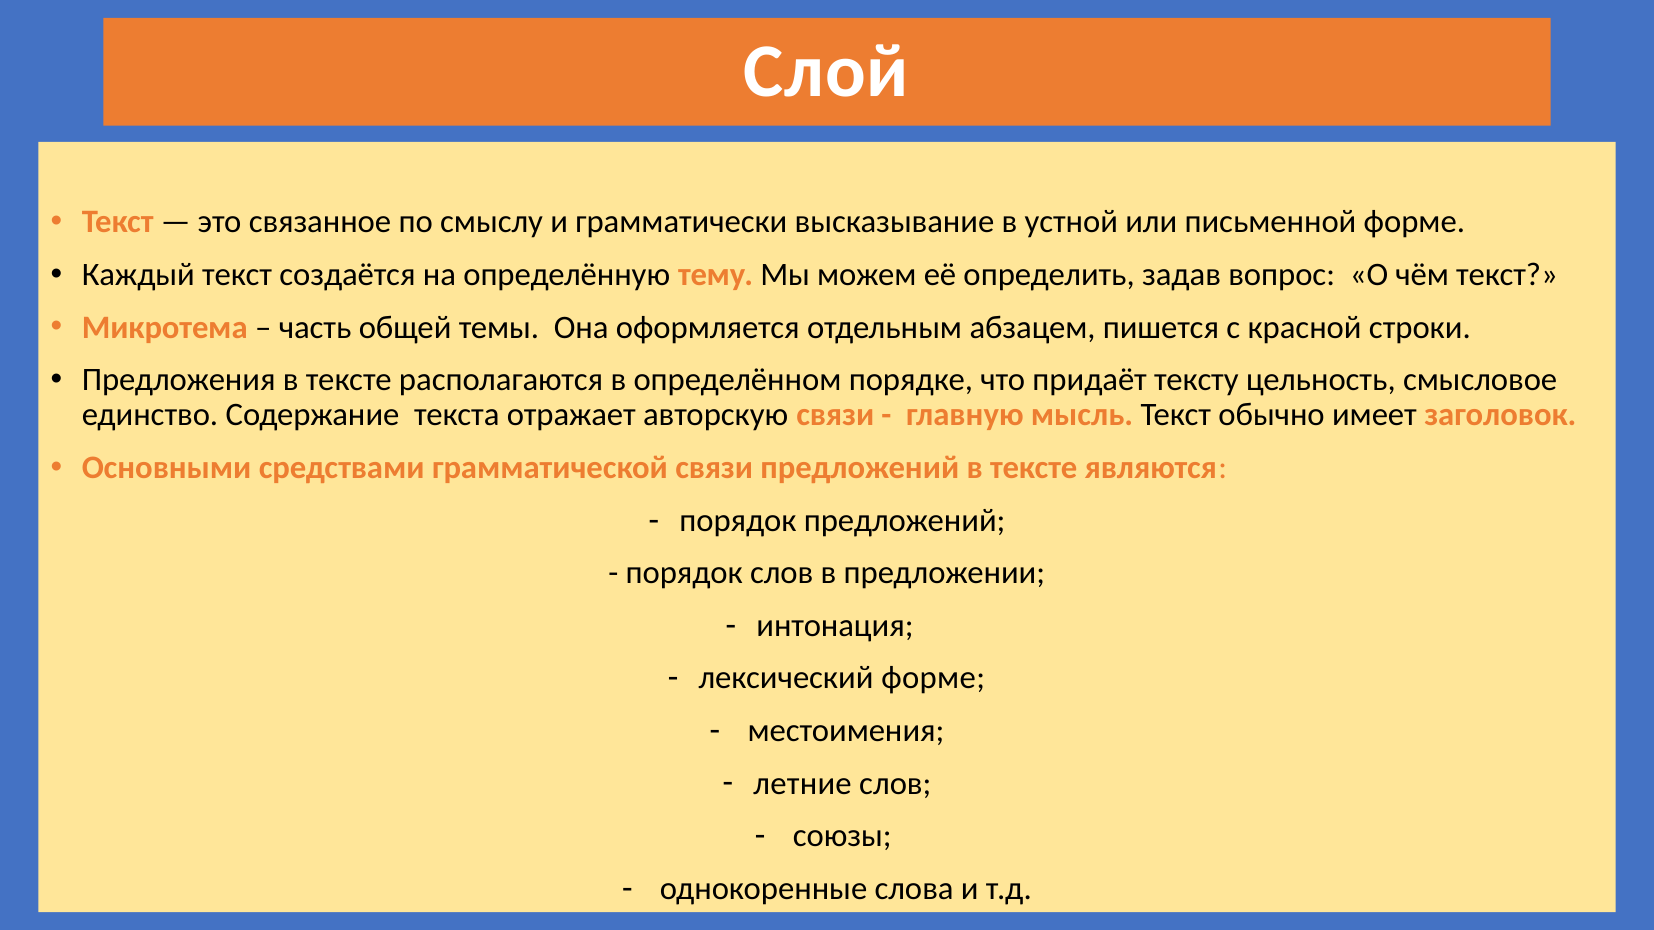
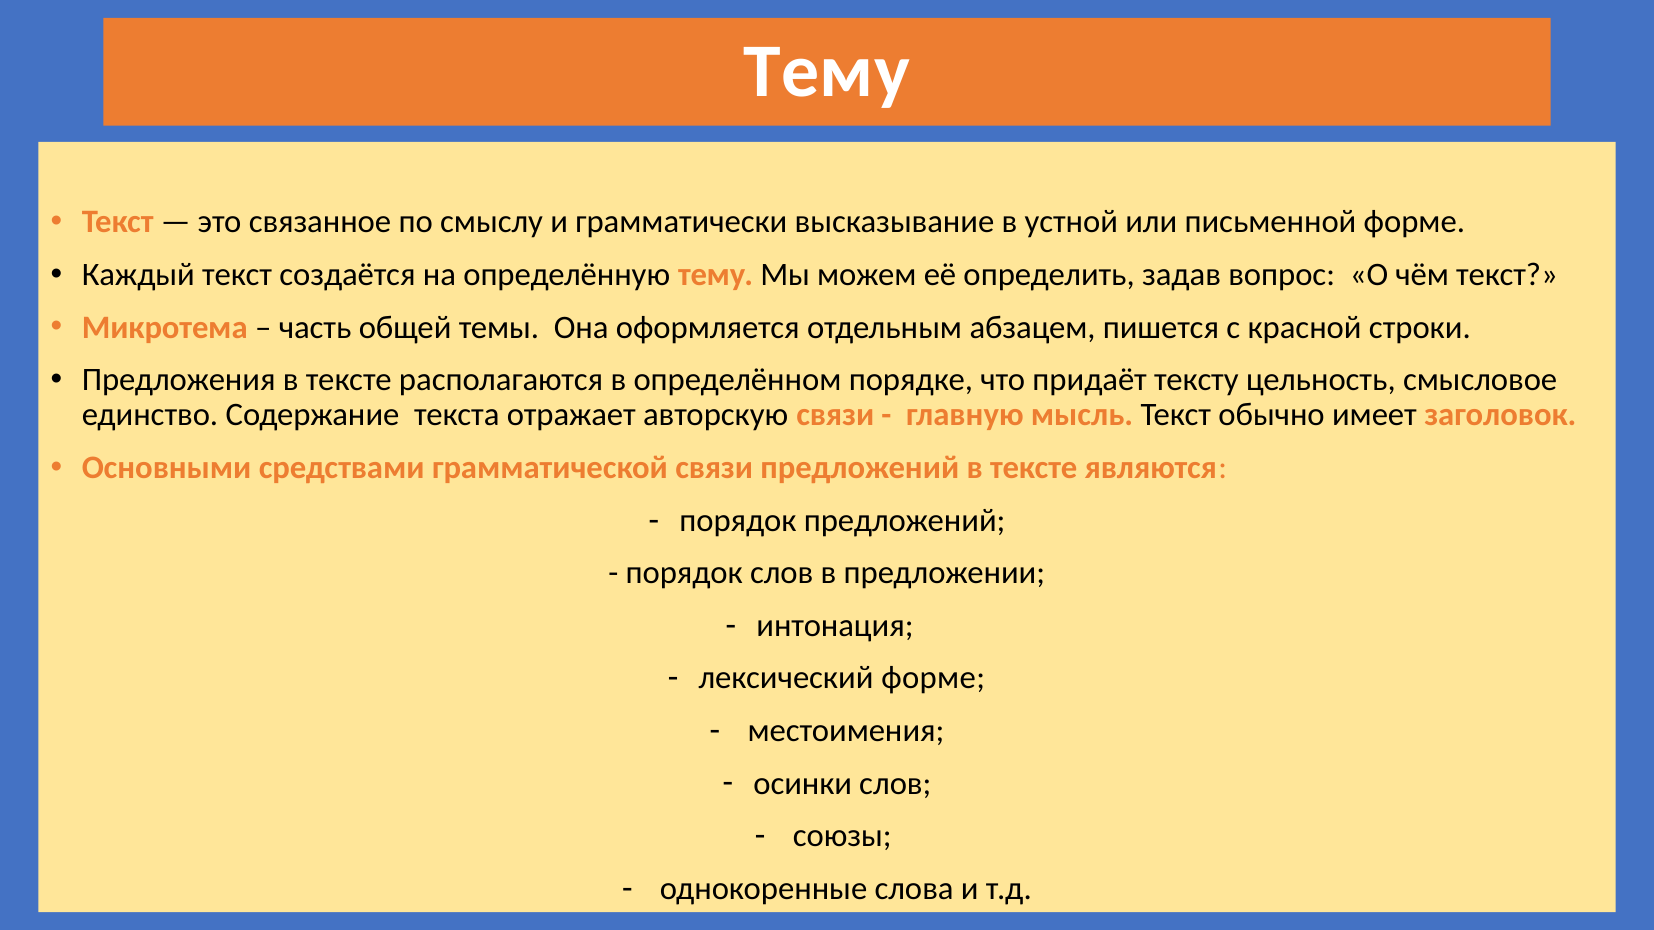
Слой: Слой -> Тему (827, 71)
летние: летние -> осинки (803, 784)
